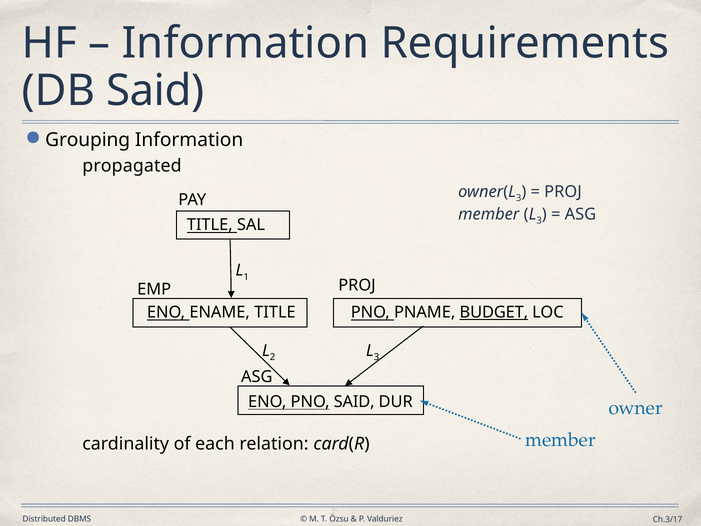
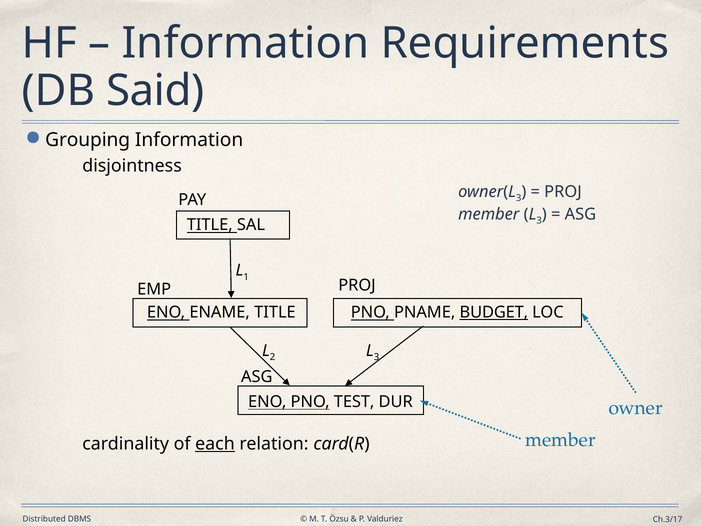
propagated: propagated -> disjointness (132, 166)
PNO SAID: SAID -> TEST (354, 401)
each underline: none -> present (215, 444)
